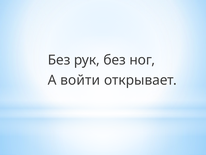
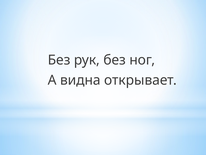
войти: войти -> видна (80, 80)
